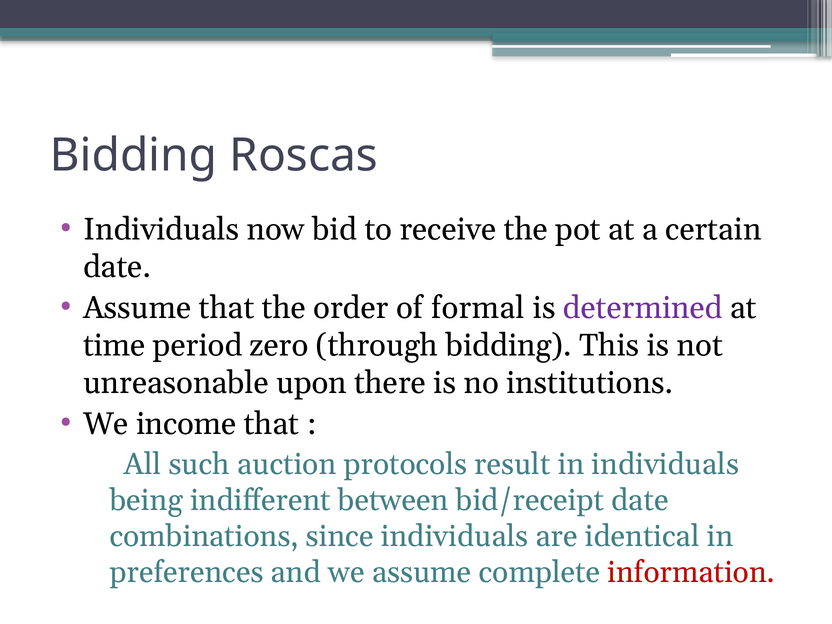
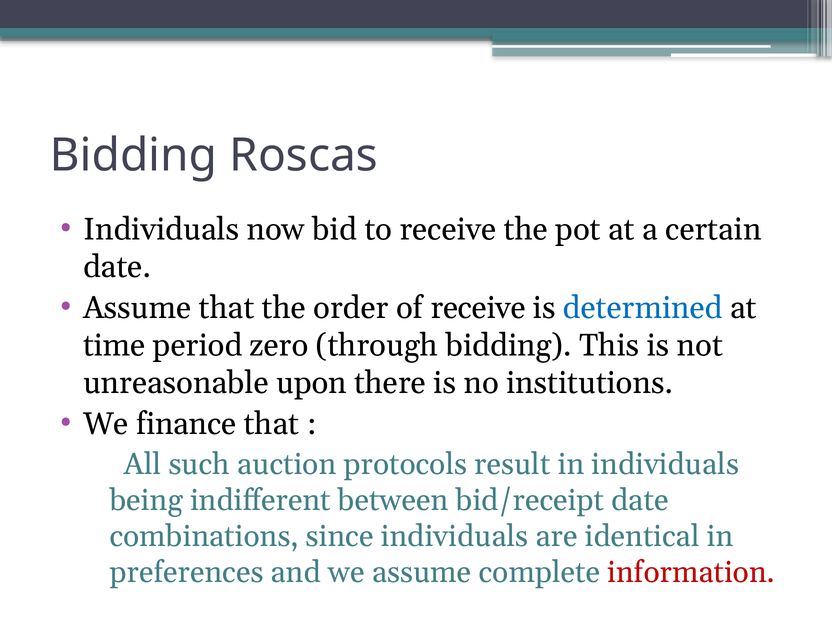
of formal: formal -> receive (478, 308)
determined colour: purple -> blue (643, 308)
income: income -> finance (186, 424)
